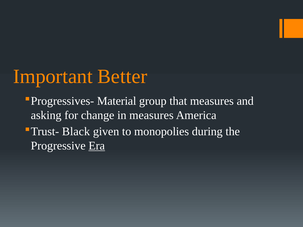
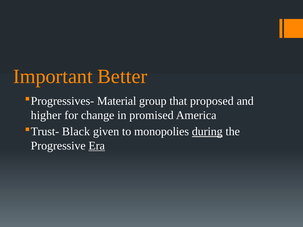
that measures: measures -> proposed (212, 101)
asking: asking -> higher (46, 115)
in measures: measures -> promised (151, 115)
during underline: none -> present (207, 132)
